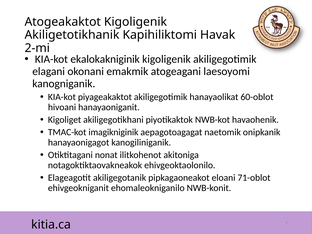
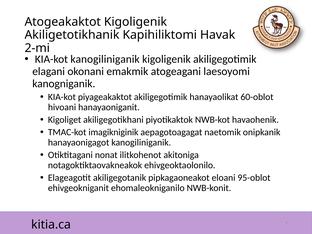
KIA-kot ekalokakniginik: ekalokakniginik -> kanogiliniganik (105, 59)
71-oblot: 71-oblot -> 95-oblot (254, 178)
